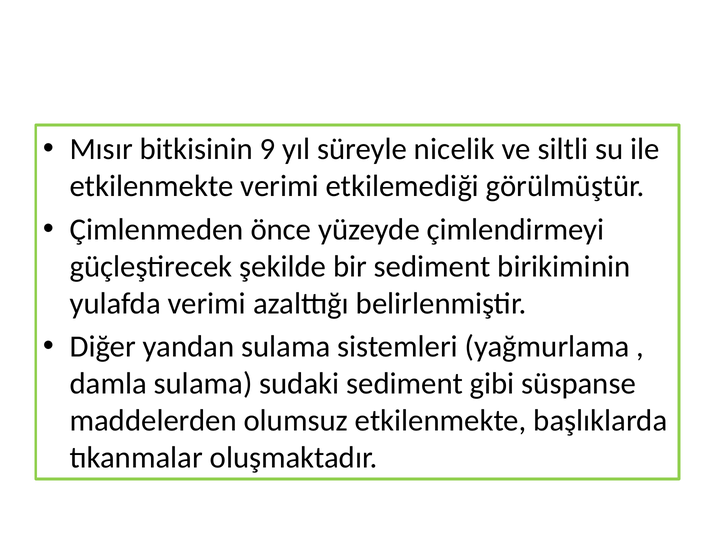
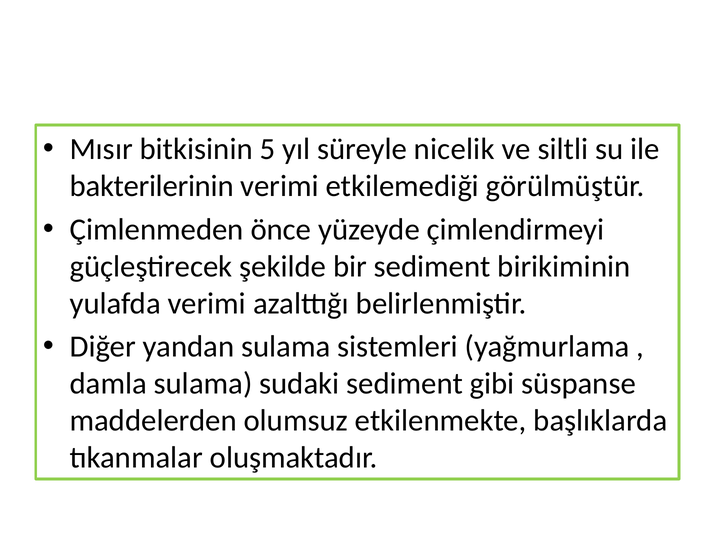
9: 9 -> 5 (267, 149)
etkilenmekte: etkilenmekte -> bakterilerinin (152, 186)
